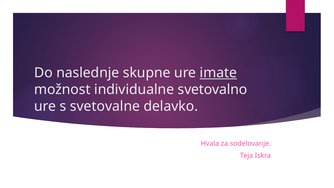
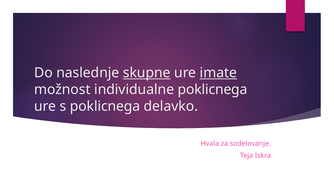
skupne underline: none -> present (147, 73)
individualne svetovalno: svetovalno -> poklicnega (213, 90)
s svetovalne: svetovalne -> poklicnega (105, 106)
